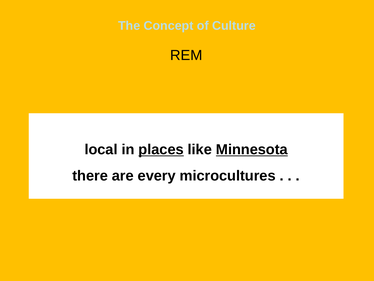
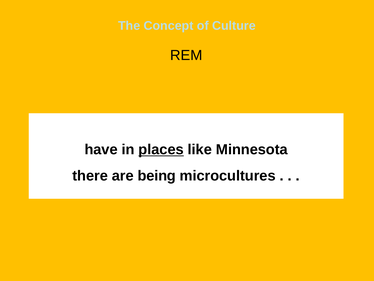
local: local -> have (101, 149)
Minnesota underline: present -> none (252, 149)
every: every -> being (157, 176)
